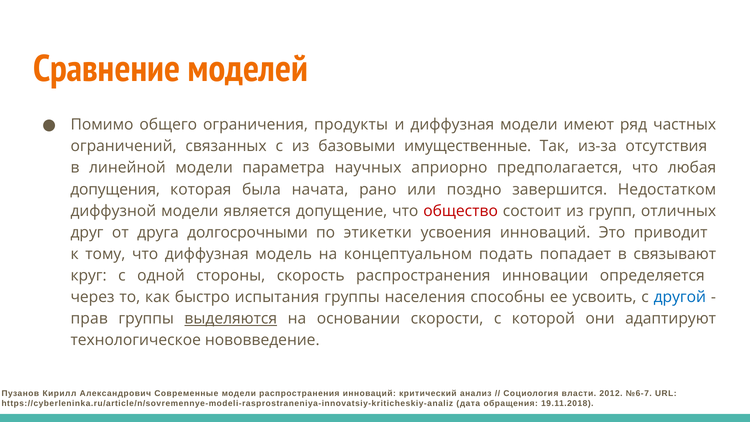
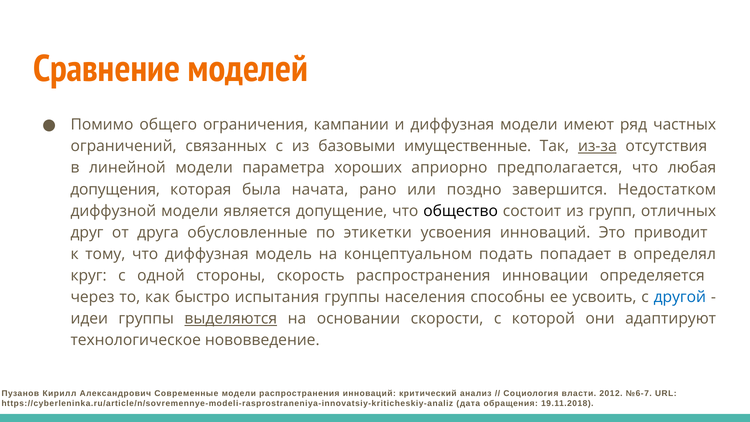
продукты: продукты -> кампании (351, 125)
из-за underline: none -> present (597, 146)
научных: научных -> хороших (368, 168)
общество colour: red -> black (461, 211)
долгосрочными: долгосрочными -> обусловленные (247, 232)
связывают: связывают -> определял (675, 254)
прав: прав -> идеи (89, 319)
